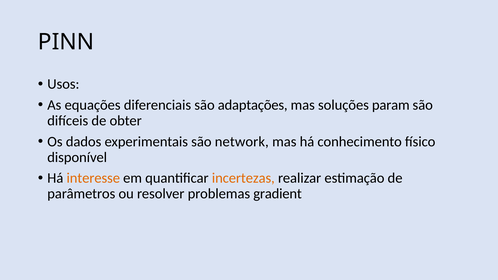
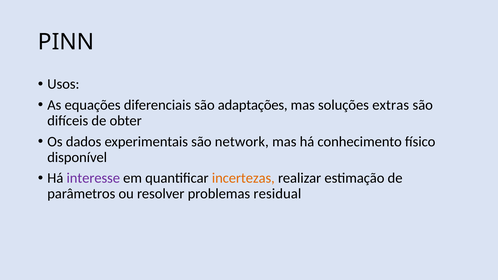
param: param -> extras (391, 105)
interesse colour: orange -> purple (93, 178)
gradient: gradient -> residual (277, 194)
